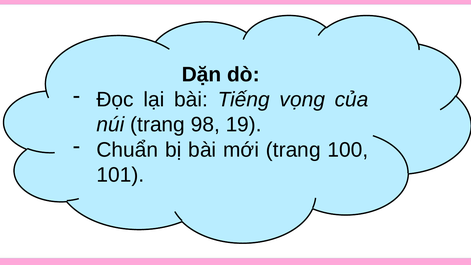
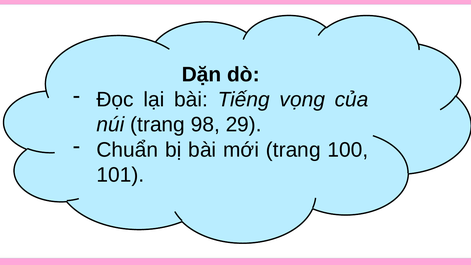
19: 19 -> 29 (244, 125)
